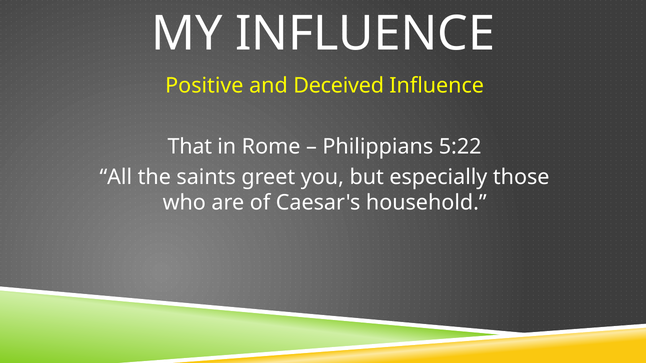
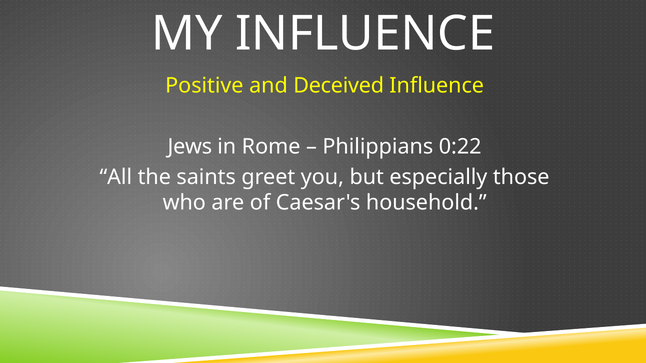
That: That -> Jews (190, 147)
5:22: 5:22 -> 0:22 (460, 147)
